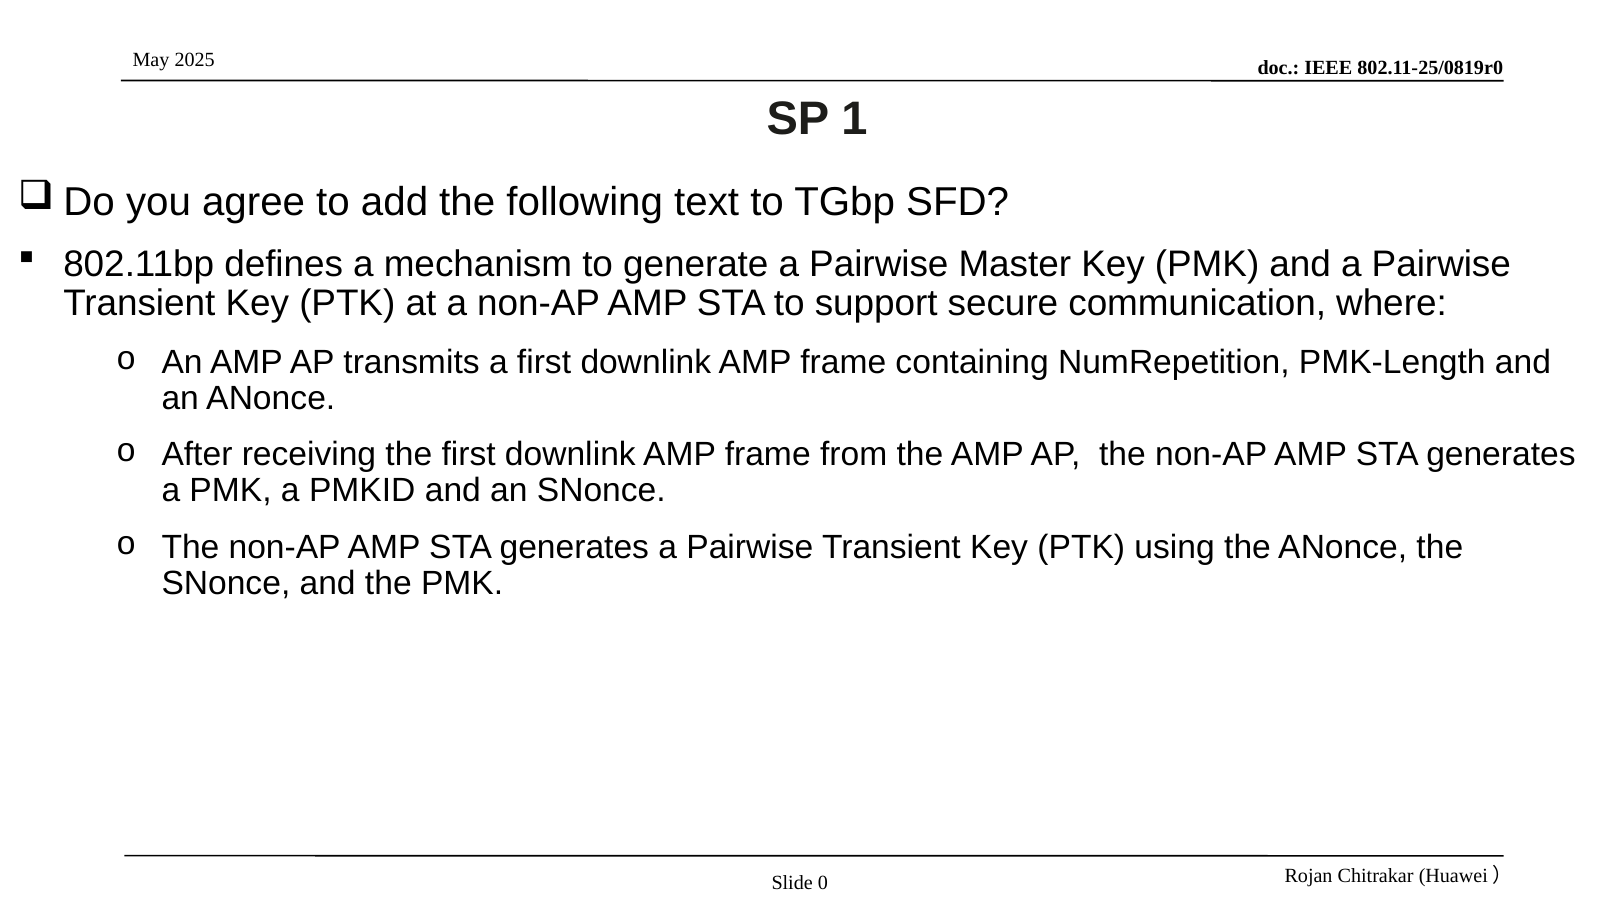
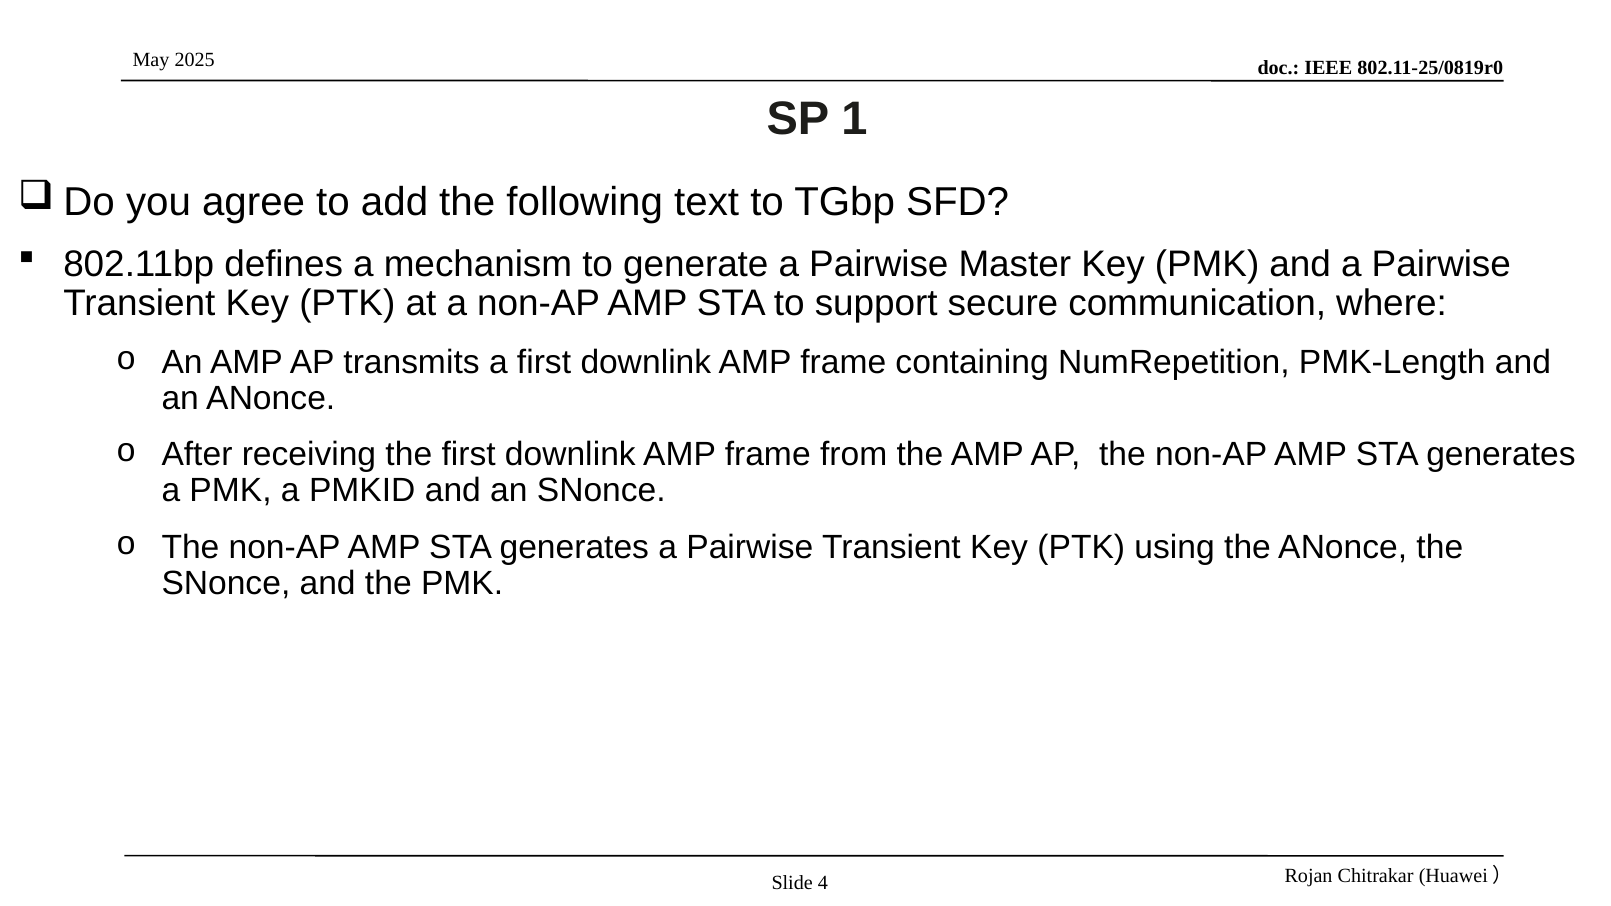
0: 0 -> 4 (823, 883)
